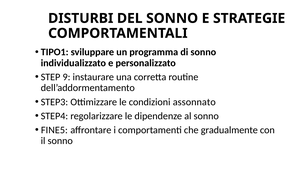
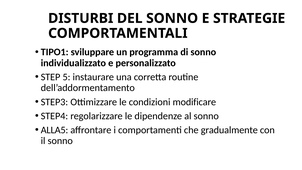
9: 9 -> 5 (66, 77)
assonnato: assonnato -> modificare (194, 102)
FINE5: FINE5 -> ALLA5 (54, 130)
